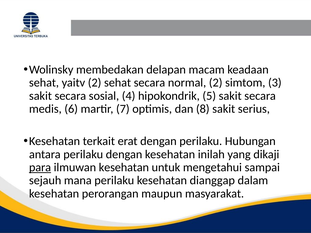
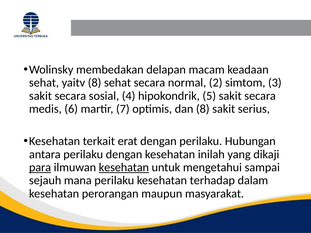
yaitv 2: 2 -> 8 (95, 83)
kesehatan underline: none -> present (124, 168)
dianggap: dianggap -> terhadap (212, 181)
